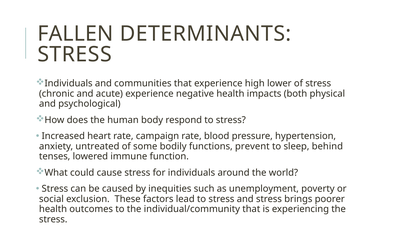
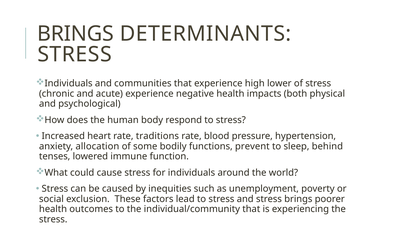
FALLEN: FALLEN -> BRINGS (76, 34)
campaign: campaign -> traditions (157, 136)
untreated: untreated -> allocation (97, 146)
